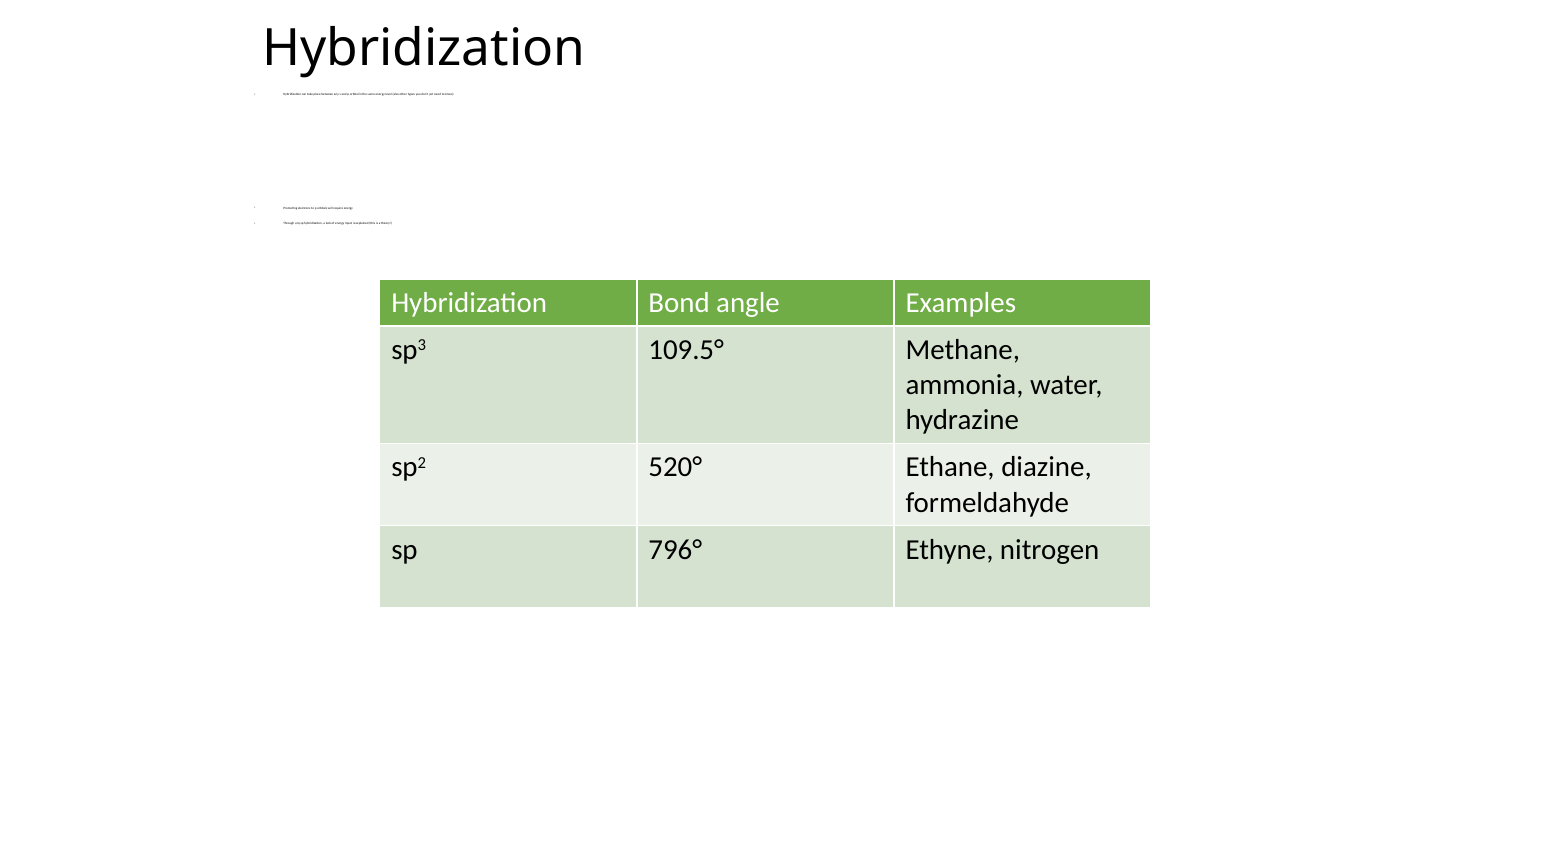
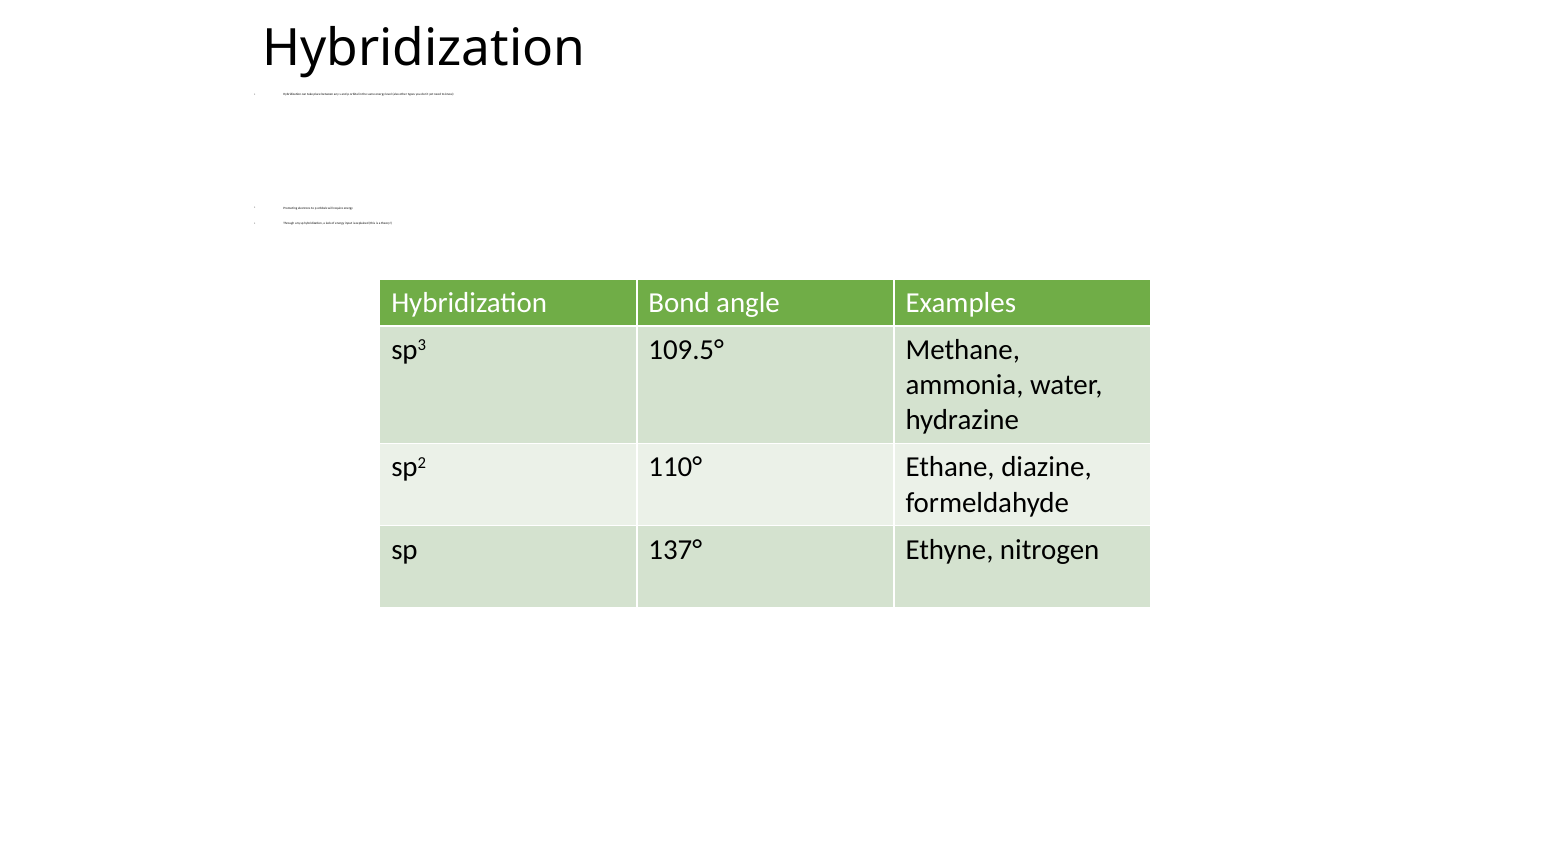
520°: 520° -> 110° (675, 467)
796°: 796° -> 137° (675, 550)
